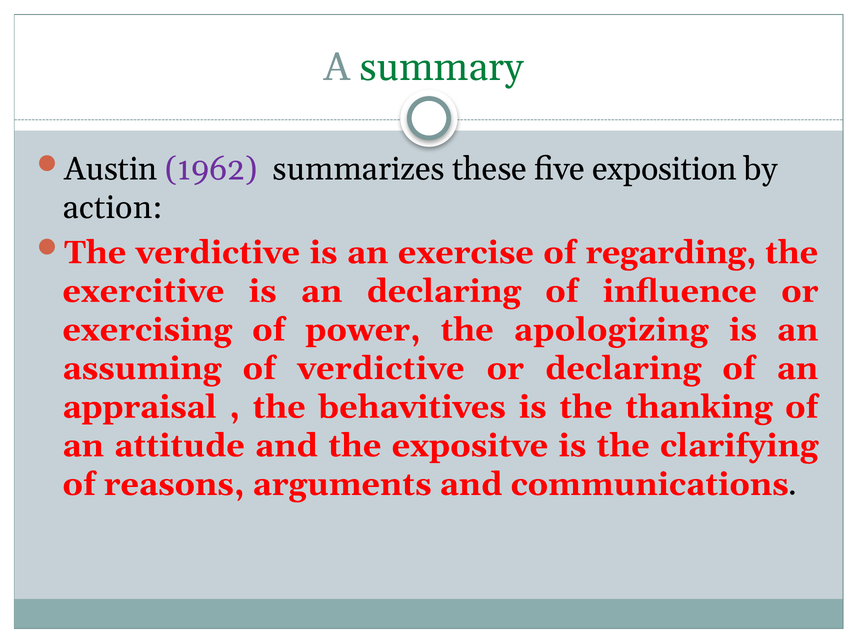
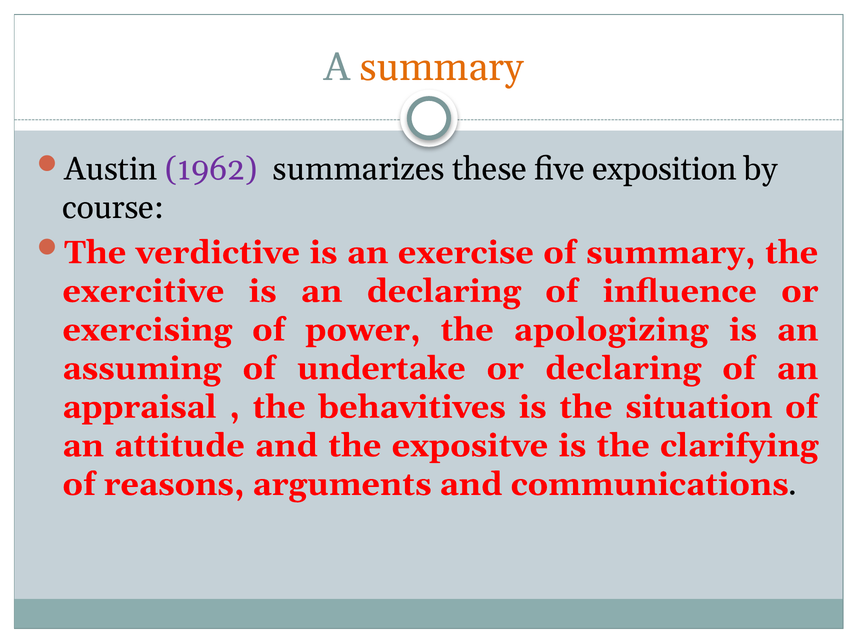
summary colour: green -> orange (442, 68)
action: action -> course (113, 208)
of regarding: regarding -> summary (671, 253)
of verdictive: verdictive -> undertake (381, 369)
thanking: thanking -> situation (699, 407)
